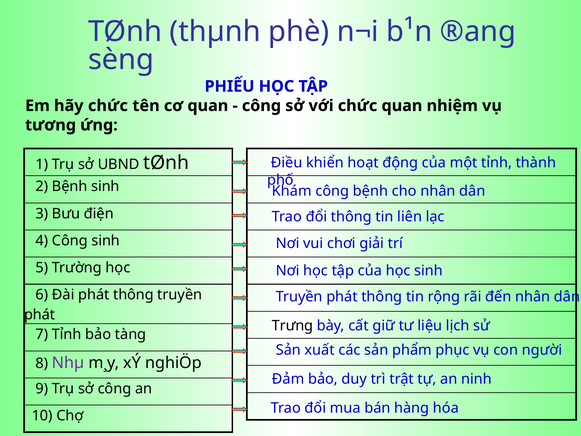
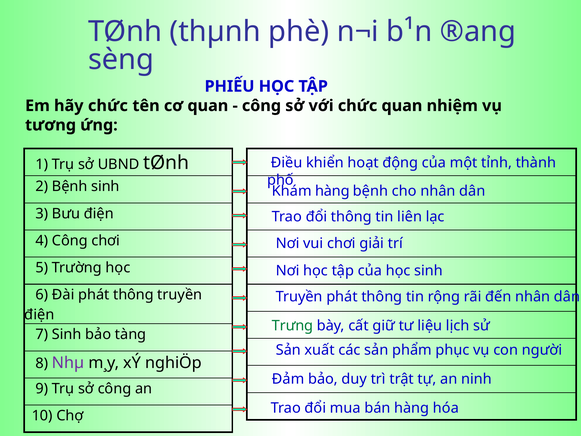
Khám công: công -> hàng (332, 191)
Công sinh: sinh -> chơi (106, 240)
phát: phát -> điện (39, 314)
Trưng colour: black -> green (293, 326)
7 Tỉnh: Tỉnh -> Sinh (67, 334)
